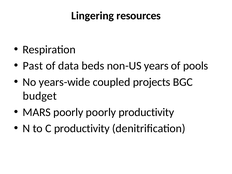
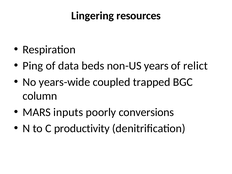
Past: Past -> Ping (33, 66)
pools: pools -> relict (195, 66)
projects: projects -> trapped (152, 82)
budget: budget -> column (40, 96)
MARS poorly: poorly -> inputs (68, 112)
poorly productivity: productivity -> conversions (146, 112)
